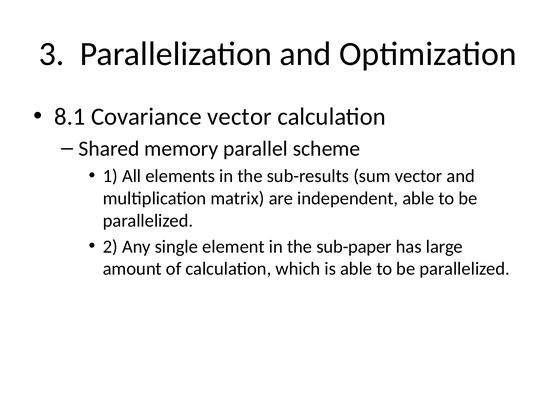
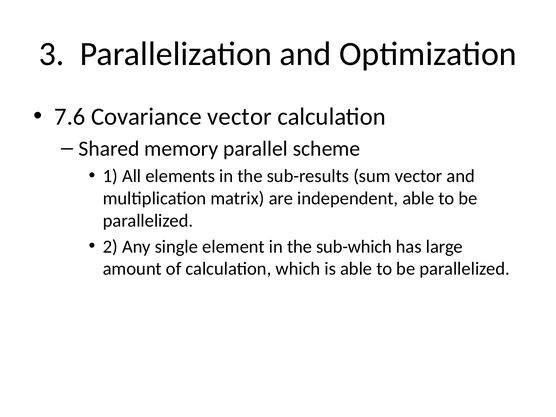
8.1: 8.1 -> 7.6 (70, 117)
sub-paper: sub-paper -> sub-which (354, 247)
